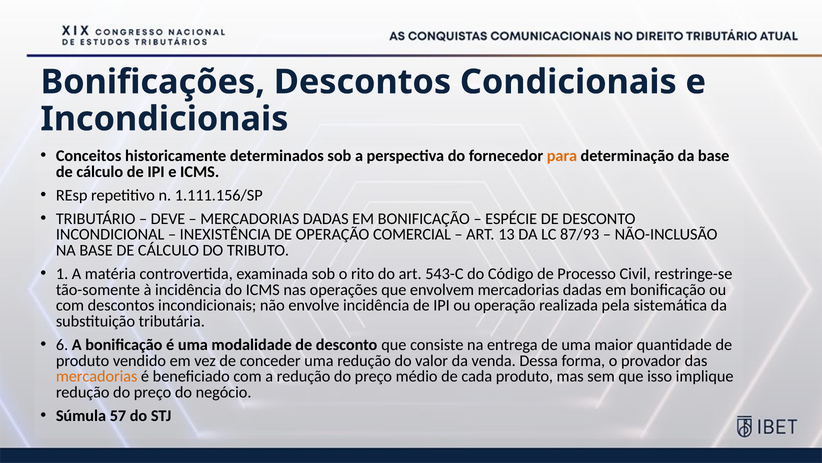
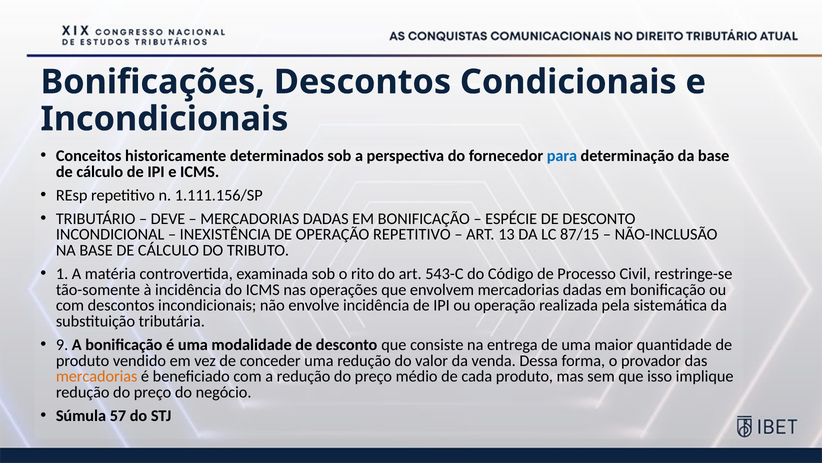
para colour: orange -> blue (562, 156)
OPERAÇÃO COMERCIAL: COMERCIAL -> REPETITIVO (412, 234)
87/93: 87/93 -> 87/15 (580, 234)
6: 6 -> 9 (62, 344)
